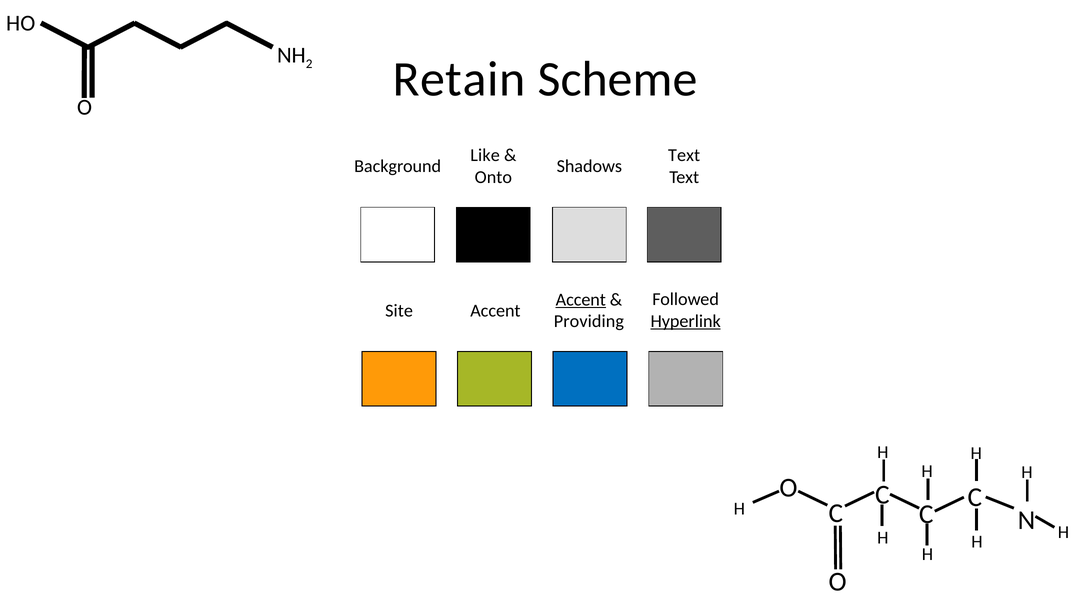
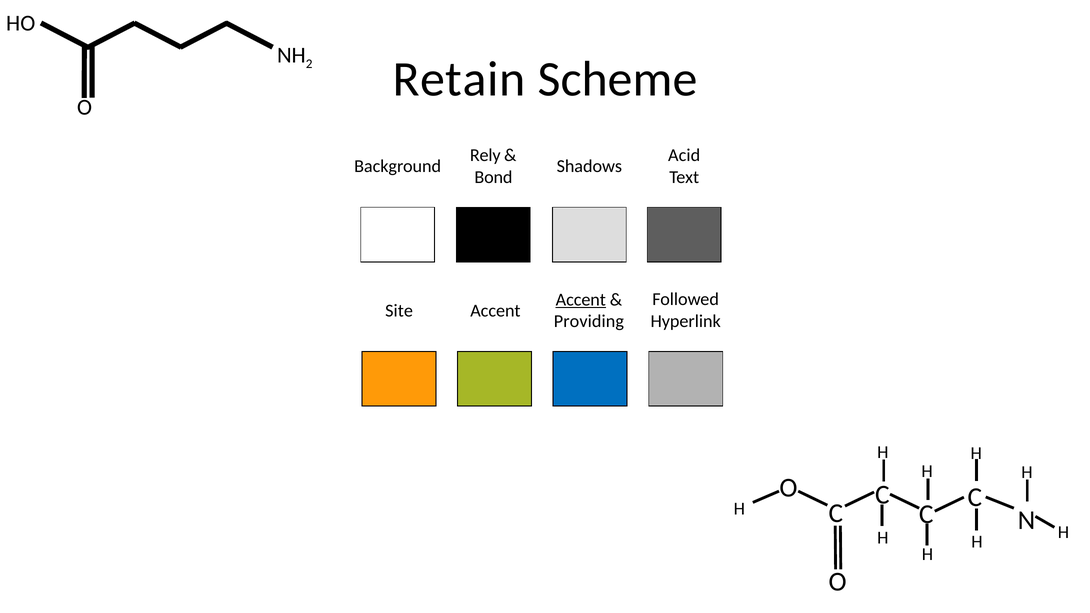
Like: Like -> Rely (485, 155)
Text: Text -> Acid (684, 155)
Onto: Onto -> Bond (493, 177)
Hyperlink underline: present -> none (686, 321)
